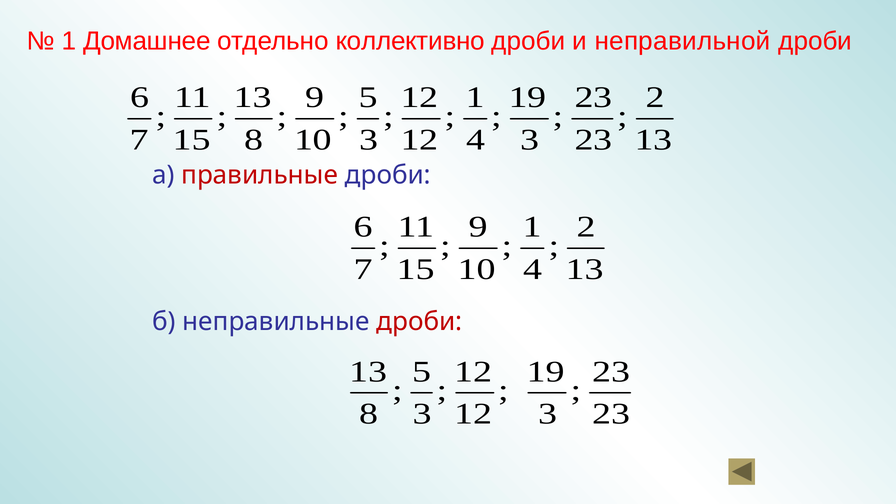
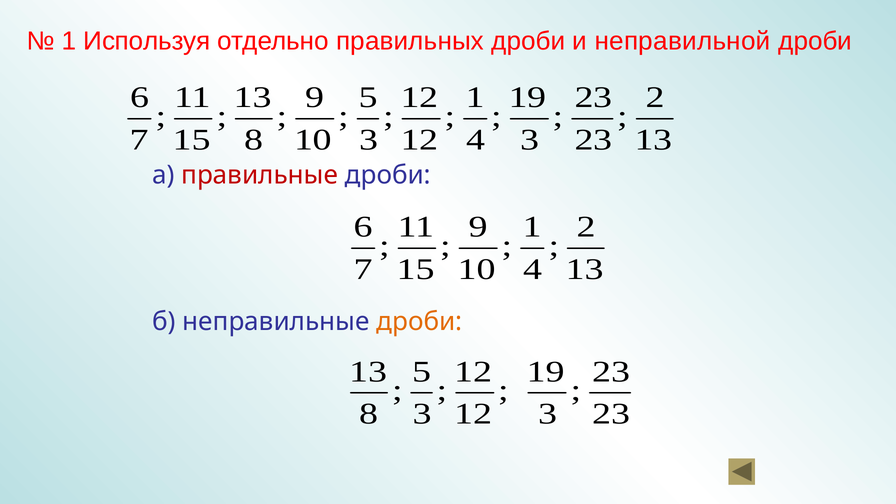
Домашнее: Домашнее -> Используя (147, 41)
коллективно: коллективно -> правильных (410, 41)
дроби colour: red -> orange (419, 322)
